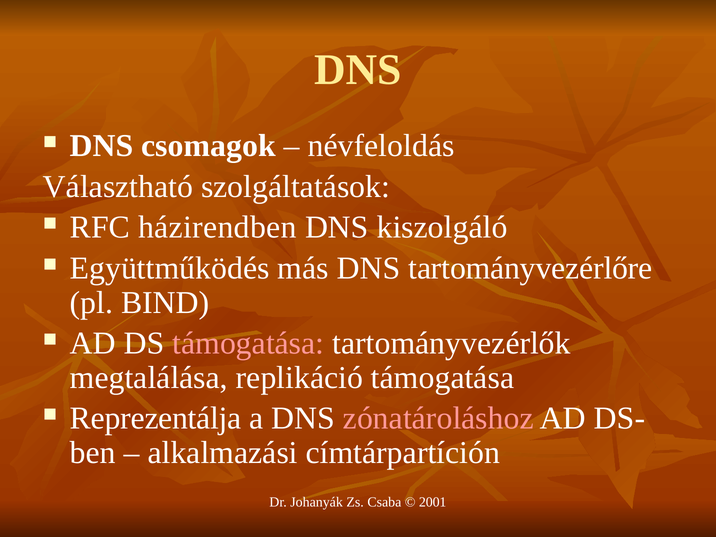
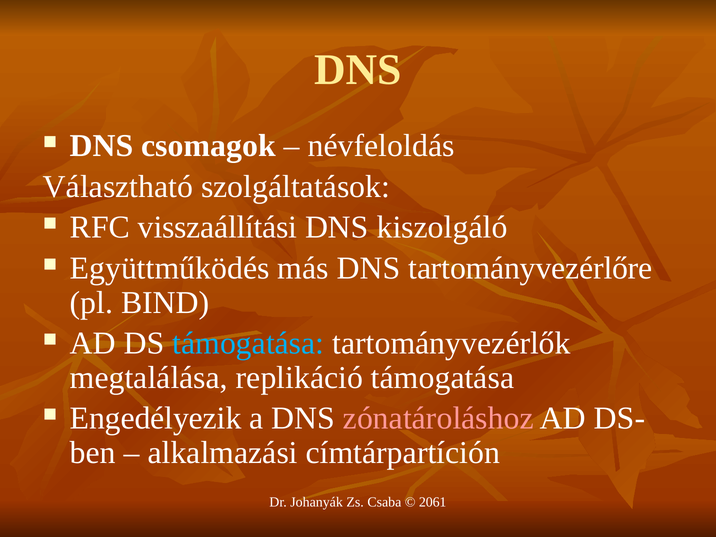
házirendben: házirendben -> visszaállítási (218, 227)
támogatása colour: pink -> light blue (248, 343)
Reprezentálja: Reprezentálja -> Engedélyezik (156, 418)
2001: 2001 -> 2061 (433, 502)
